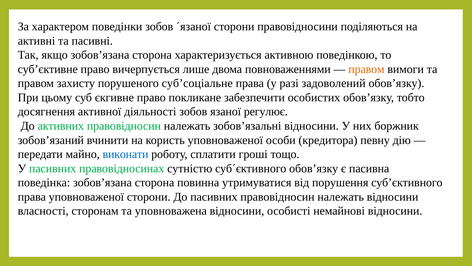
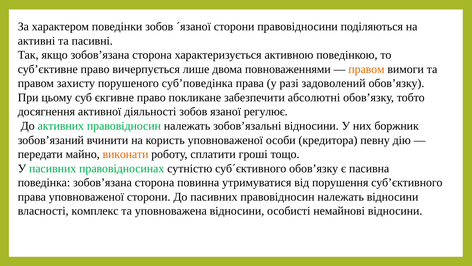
суб’соціальне: суб’соціальне -> суб’поведінка (197, 83)
особистих: особистих -> абсолютні (314, 97)
виконати colour: blue -> orange (126, 154)
сторонам: сторонам -> комплекс (95, 211)
